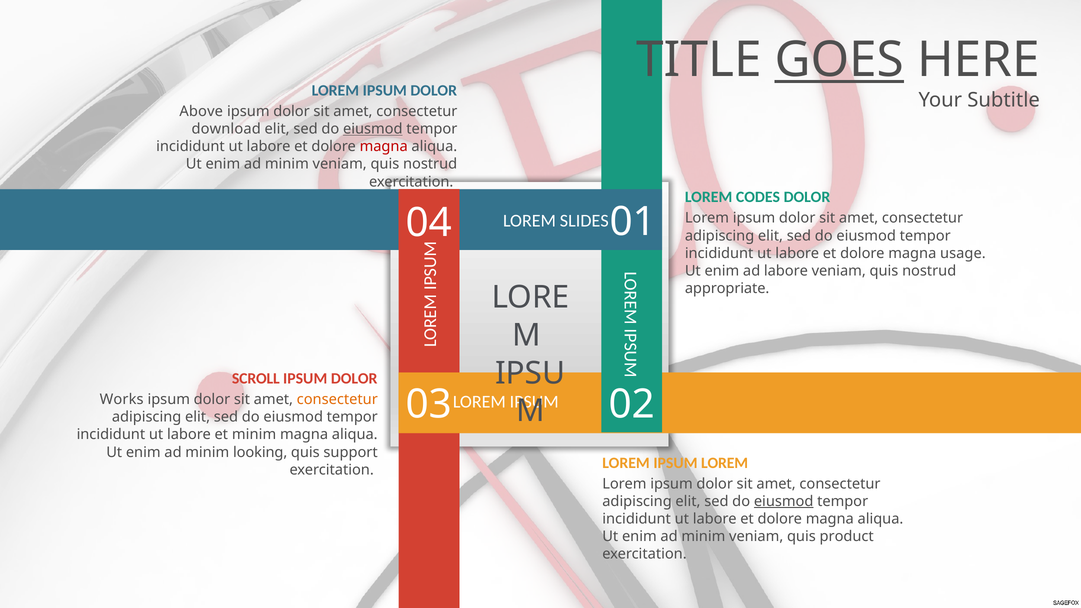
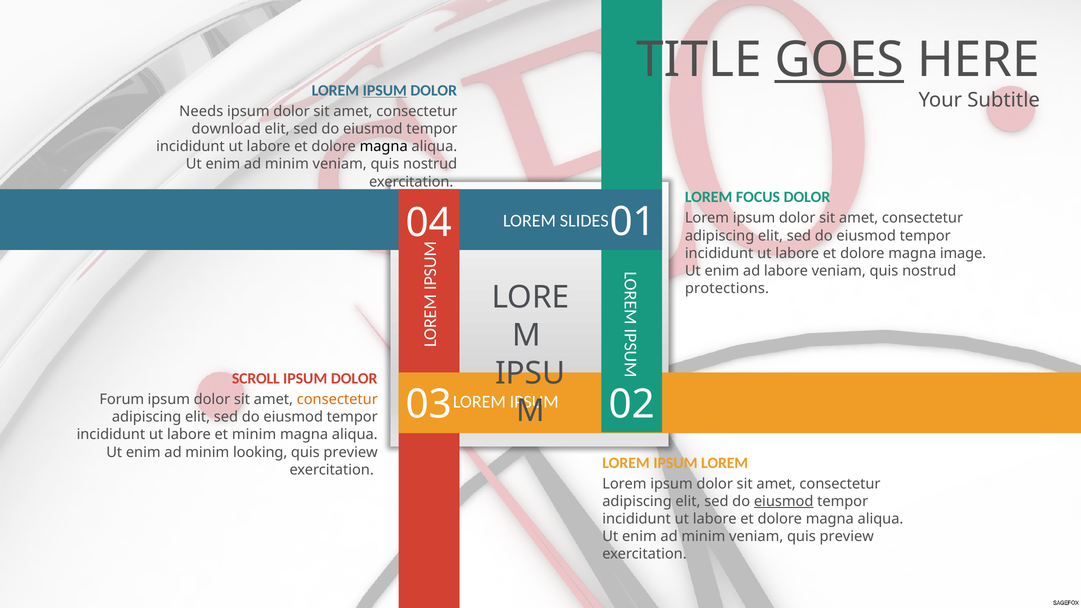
IPSUM underline: none -> present (385, 90)
Above: Above -> Needs (201, 111)
eiusmod underline: present -> none (373, 129)
magna colour: red -> black (384, 147)
CODES: CODES -> FOCUS (758, 197)
usage: usage -> image (963, 253)
appropriate: appropriate -> protections (727, 289)
Works: Works -> Forum (122, 399)
support: support -> preview (351, 452)
veniam quis product: product -> preview (847, 537)
